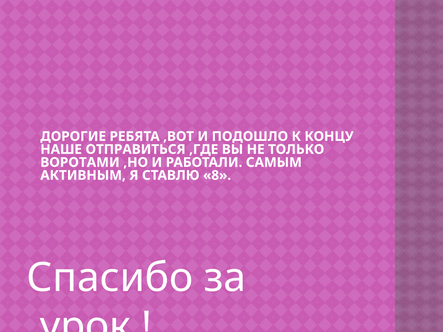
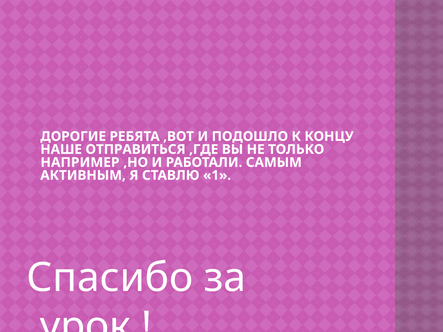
ВОРОТАМИ: ВОРОТАМИ -> НАПРИМЕР (80, 162)
8: 8 -> 1 (217, 175)
